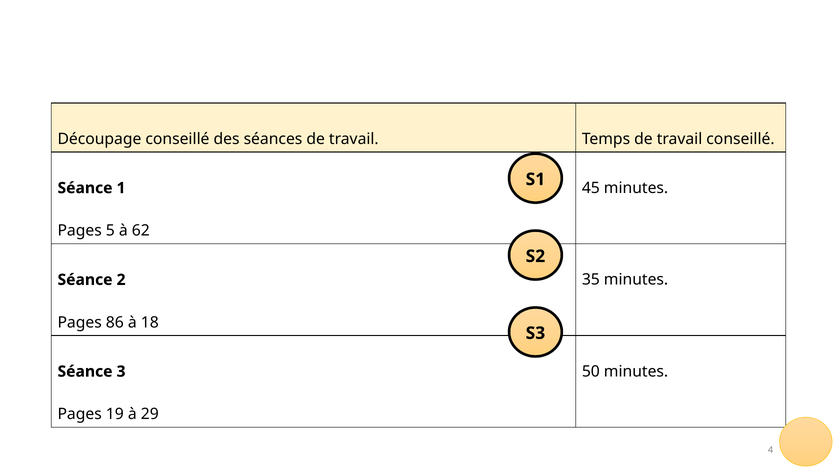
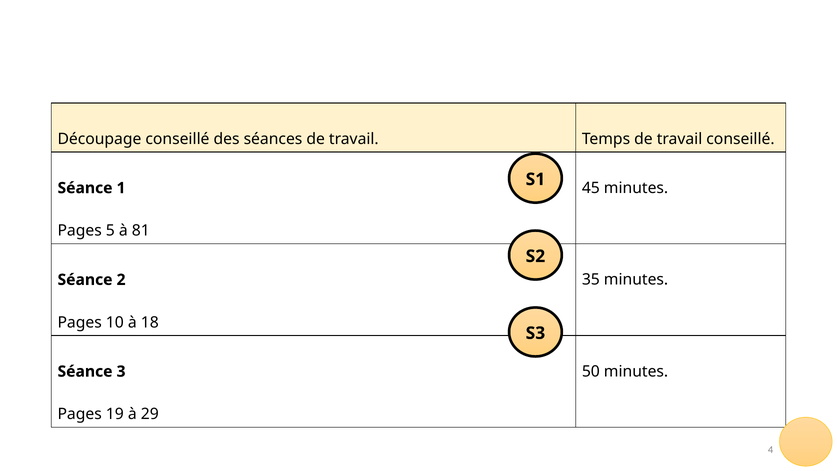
62: 62 -> 81 (141, 231)
86: 86 -> 10 (115, 322)
